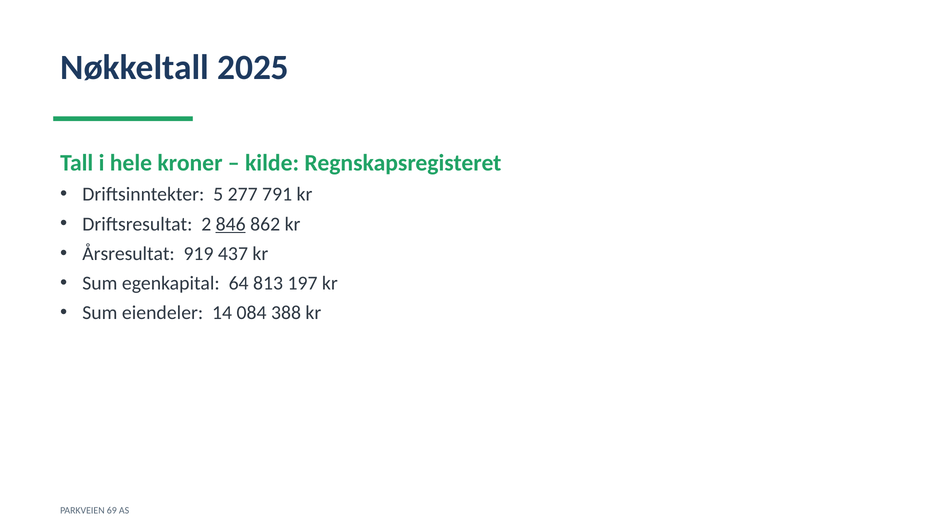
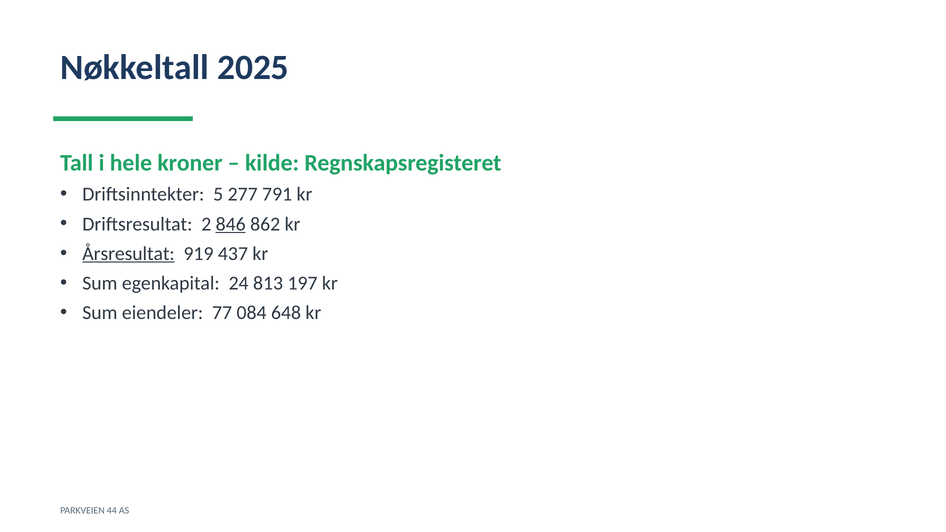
Årsresultat underline: none -> present (129, 254)
64: 64 -> 24 (239, 283)
14: 14 -> 77 (222, 313)
388: 388 -> 648 (286, 313)
69: 69 -> 44 (112, 511)
